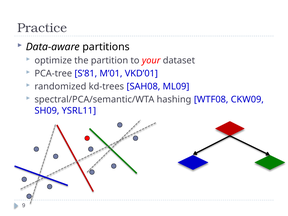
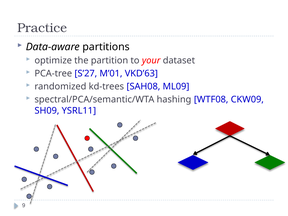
S’81: S’81 -> S’27 (86, 73)
VKD’01: VKD’01 -> VKD’63 (141, 73)
